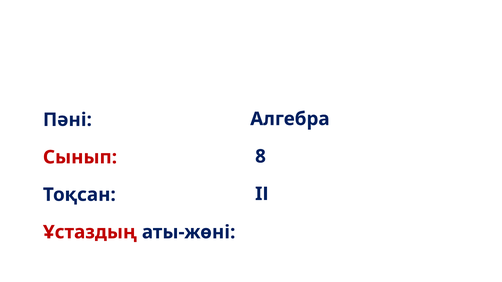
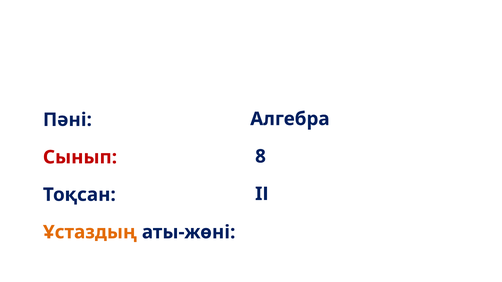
Ұстаздың colour: red -> orange (90, 232)
